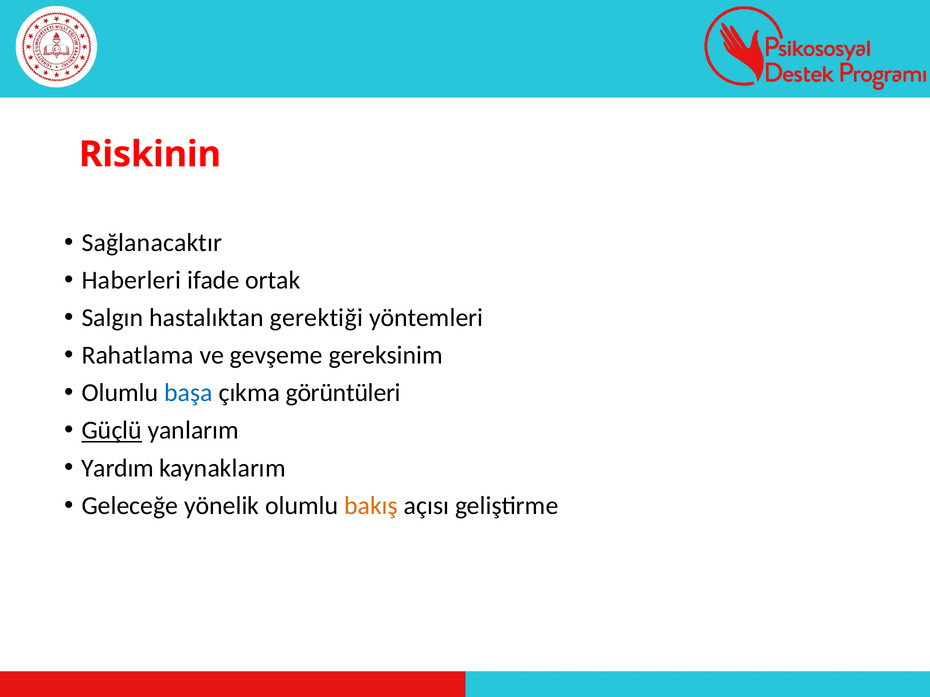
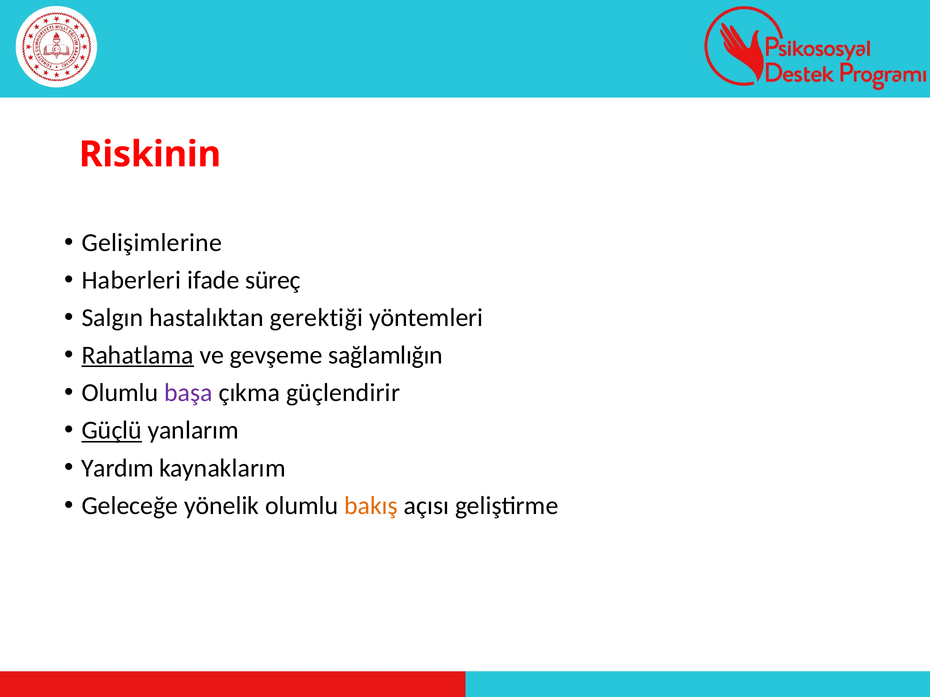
Sağlanacaktır: Sağlanacaktır -> Gelişimlerine (152, 243)
ortak: ortak -> süreç (273, 280)
Rahatlama underline: none -> present (138, 356)
gereksinim: gereksinim -> sağlamlığın (386, 356)
başa colour: blue -> purple (188, 393)
görüntüleri: görüntüleri -> güçlendirir (343, 393)
